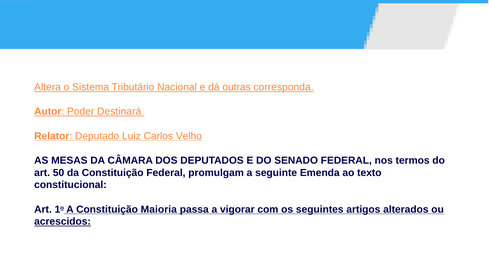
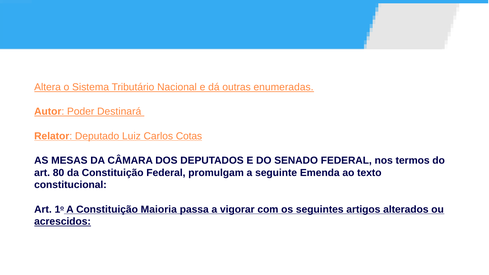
corresponda: corresponda -> enumeradas (284, 87)
Velho: Velho -> Cotas (189, 136)
50: 50 -> 80 (59, 173)
